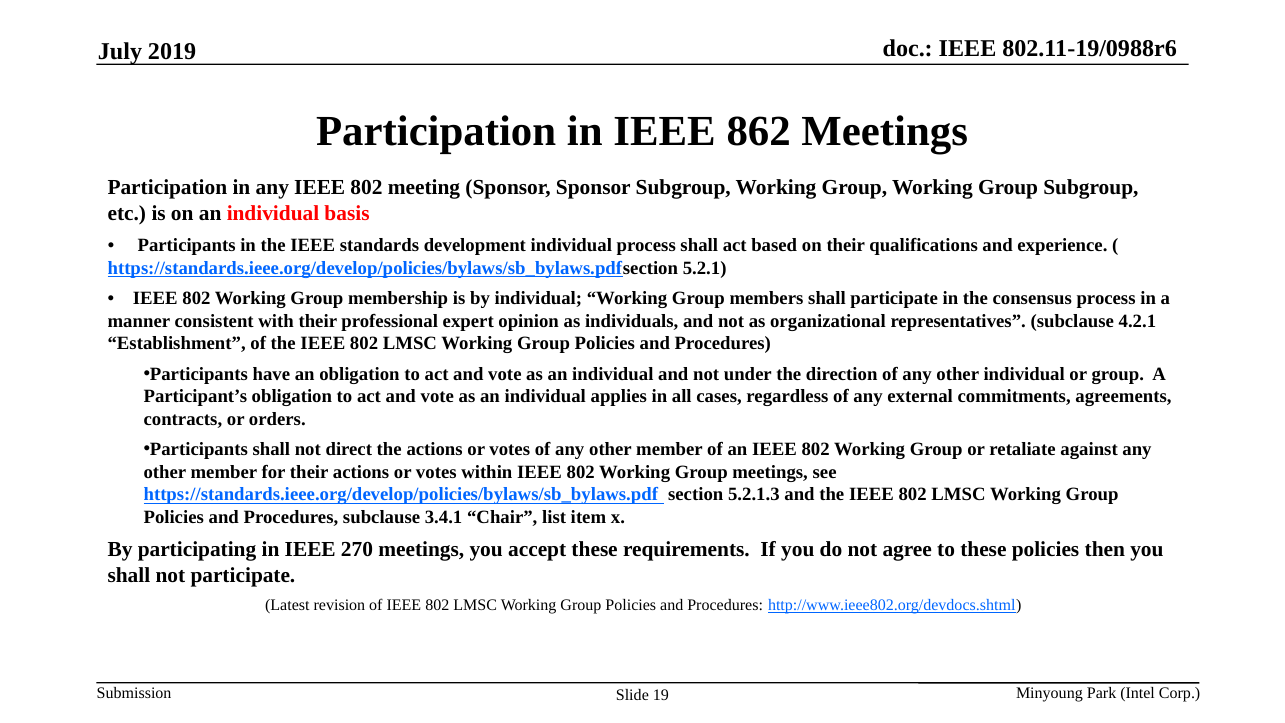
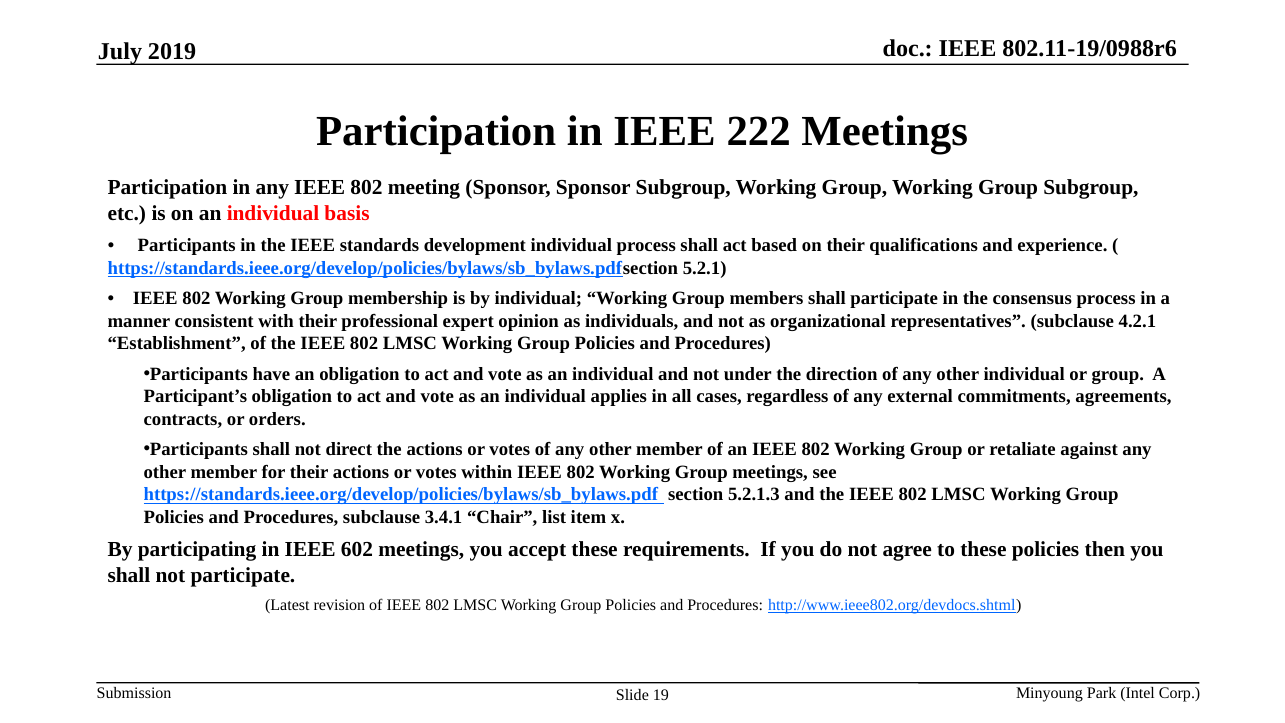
862: 862 -> 222 (759, 131)
270: 270 -> 602 (357, 549)
